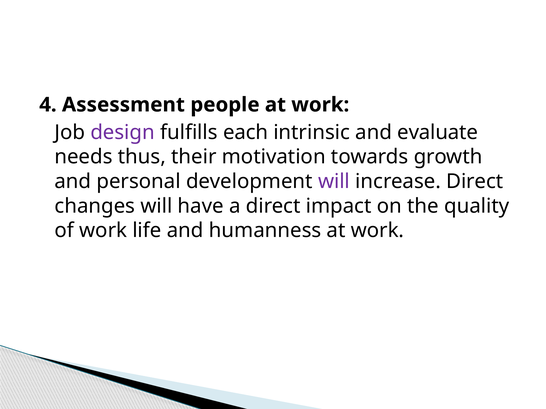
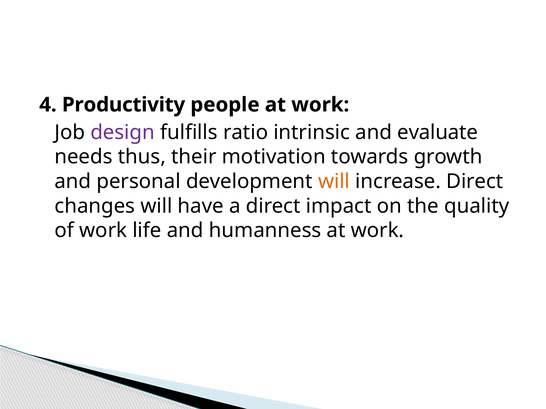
Assessment: Assessment -> Productivity (124, 105)
each: each -> ratio (246, 132)
will colour: purple -> orange (334, 182)
